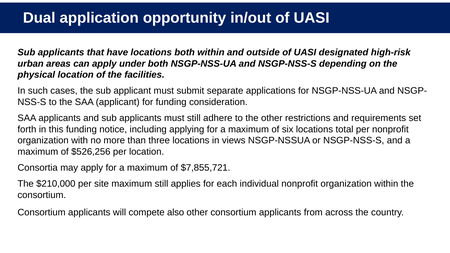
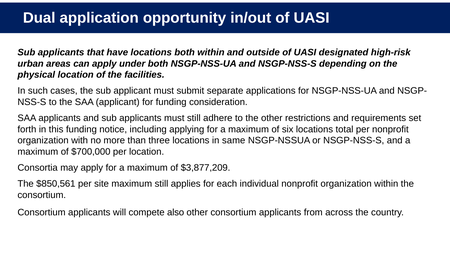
views: views -> same (234, 141)
$526,256: $526,256 -> $700,000 (91, 152)
$7,855,721: $7,855,721 -> $3,877,209 (206, 168)
$210,000: $210,000 -> $850,561 (56, 184)
